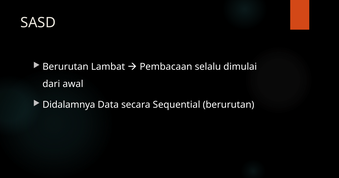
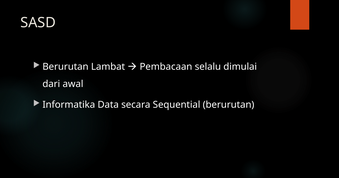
Didalamnya: Didalamnya -> Informatika (69, 105)
